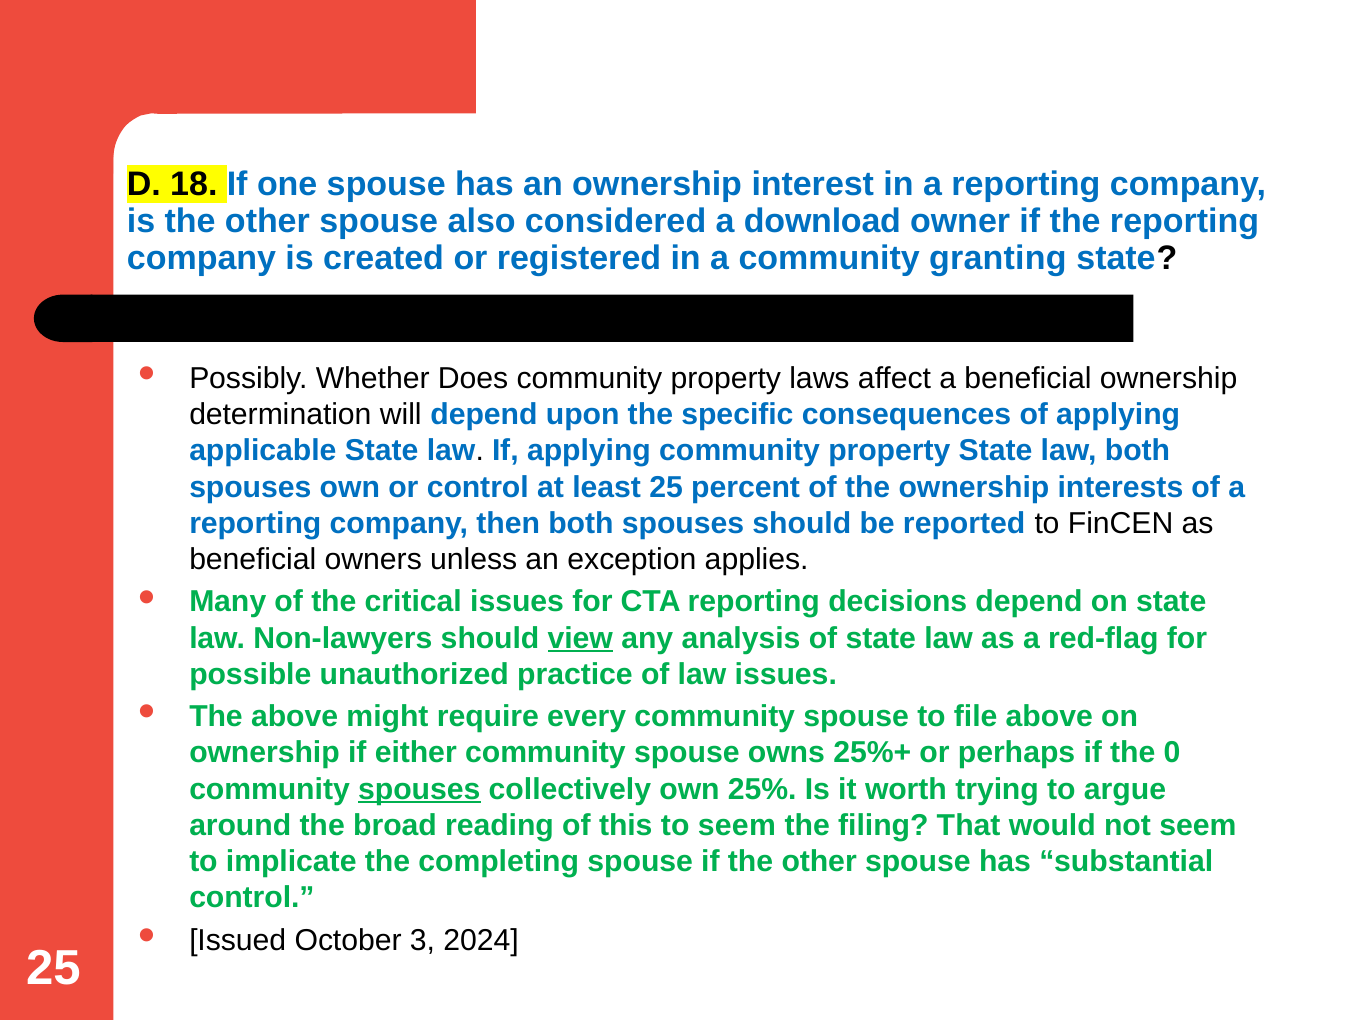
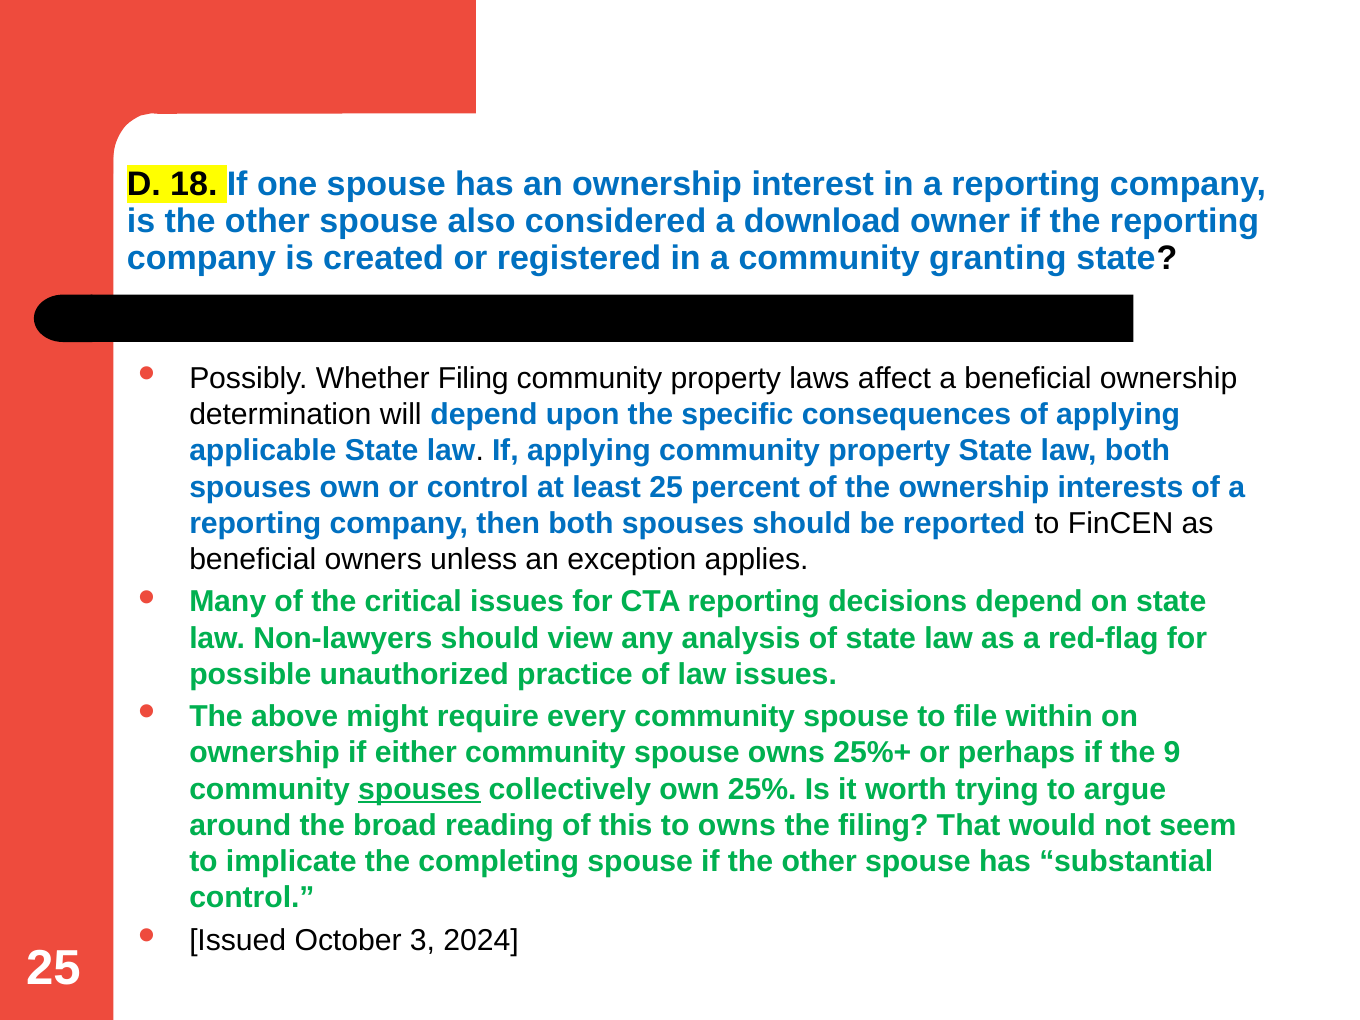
Whether Does: Does -> Filing (473, 378)
view underline: present -> none (580, 638)
file above: above -> within (1049, 717)
0: 0 -> 9 (1172, 753)
to seem: seem -> owns (737, 825)
